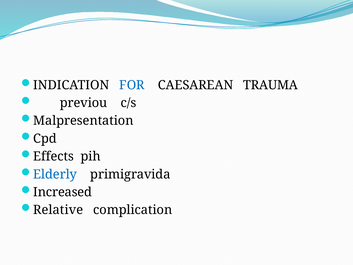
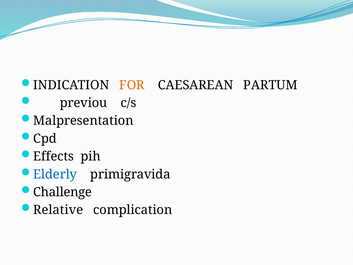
FOR colour: blue -> orange (132, 85)
TRAUMA: TRAUMA -> PARTUM (270, 85)
Increased: Increased -> Challenge (63, 192)
